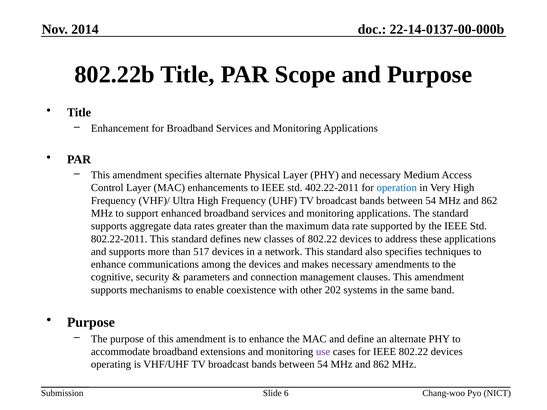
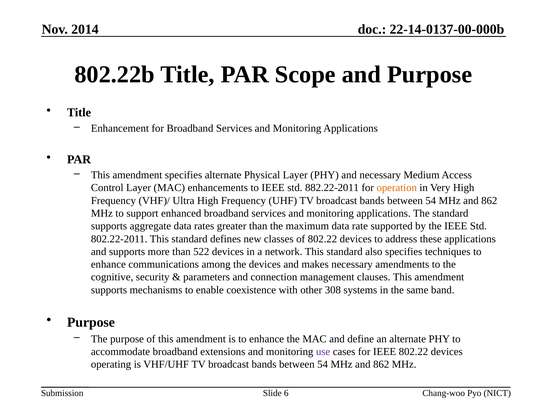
402.22-2011: 402.22-2011 -> 882.22-2011 (332, 188)
operation colour: blue -> orange (397, 188)
517: 517 -> 522 (201, 252)
202: 202 -> 308 (333, 290)
